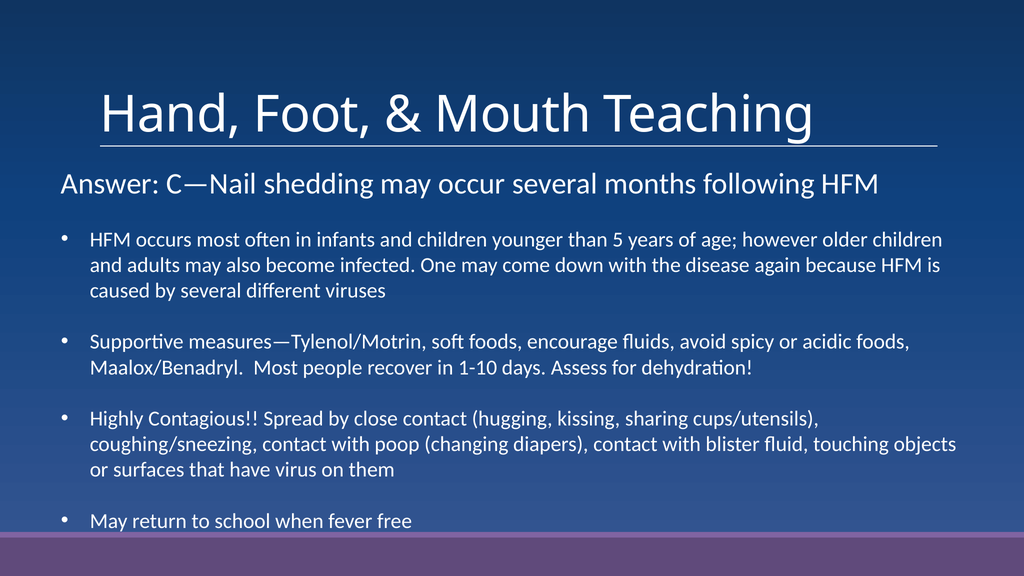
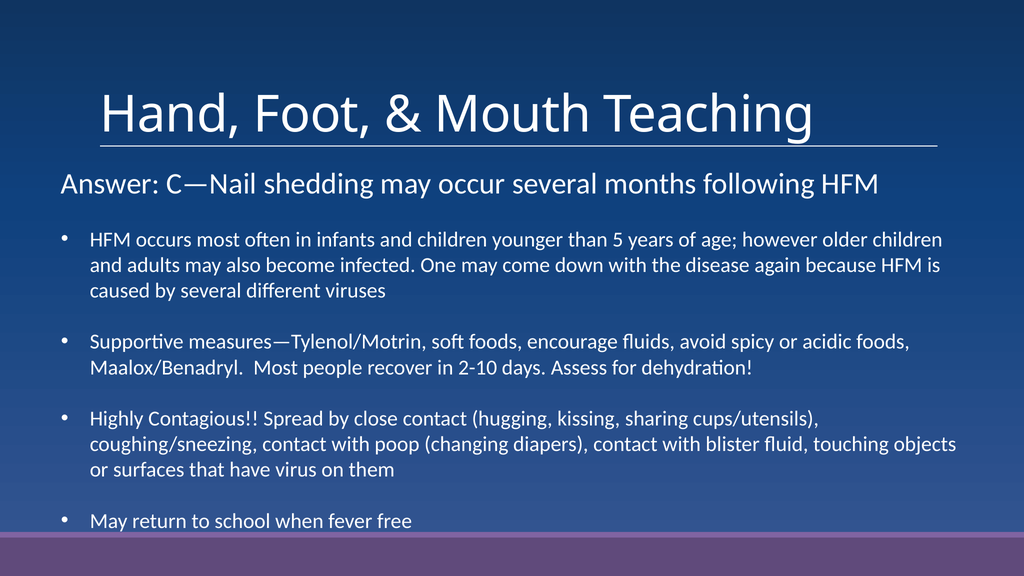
1-10: 1-10 -> 2-10 (478, 368)
